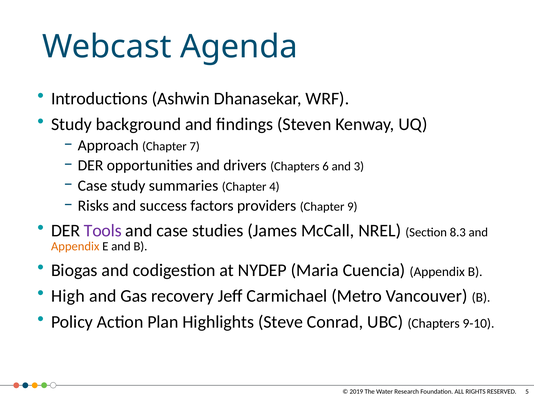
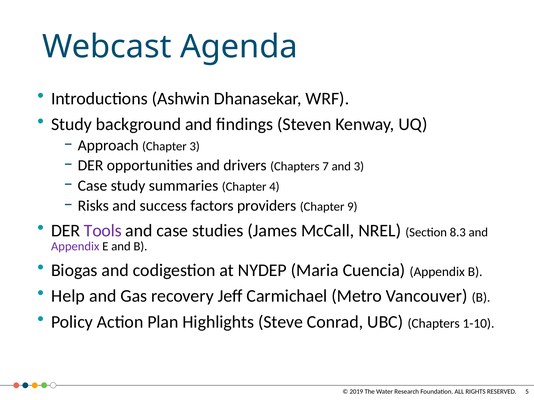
Chapter 7: 7 -> 3 (195, 147)
6: 6 -> 7 (326, 167)
Appendix colour: orange -> purple (75, 247)
High: High -> Help (68, 296)
9-10: 9-10 -> 1-10 (478, 324)
